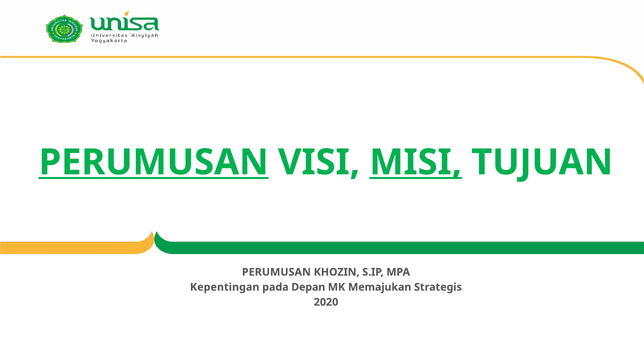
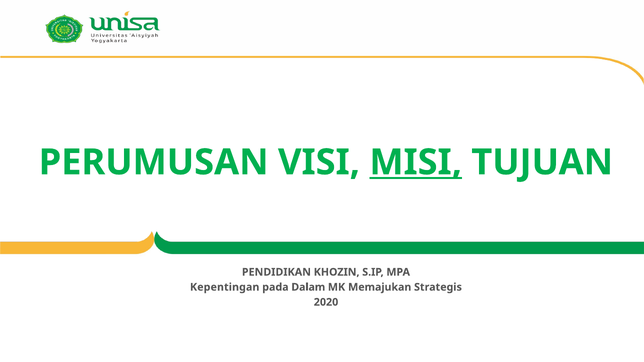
PERUMUSAN underline: present -> none (154, 162)
PERUMUSAN: PERUMUSAN -> PENDIDIKAN (276, 272)
Depan: Depan -> Dalam (308, 287)
